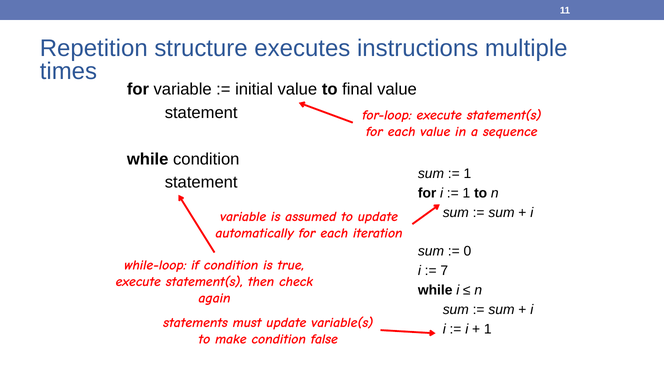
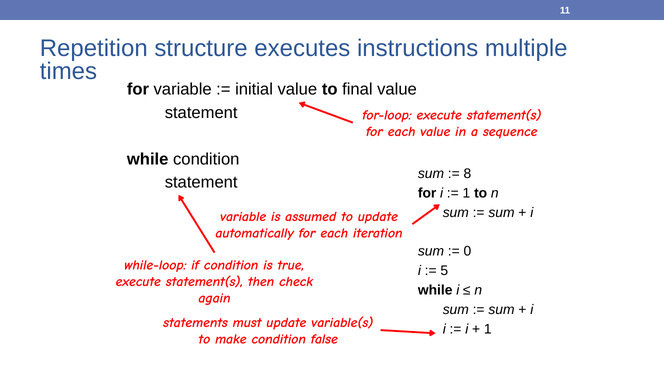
1: 1 -> 8 (467, 174)
7: 7 -> 5 (444, 270)
